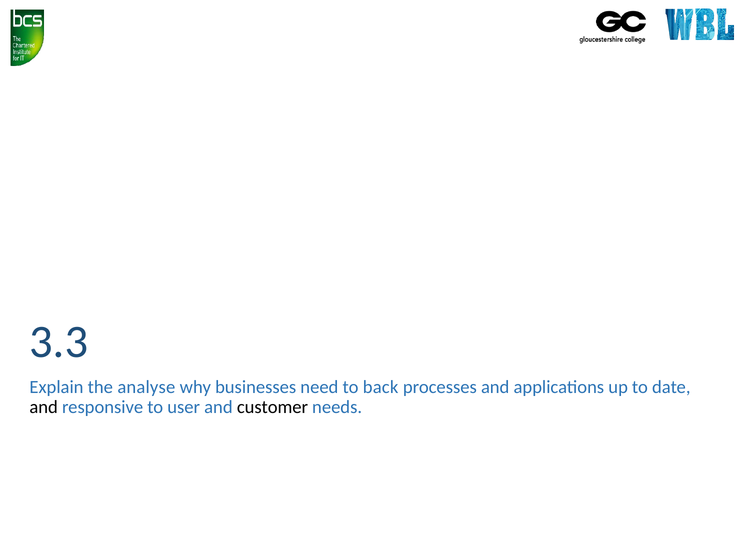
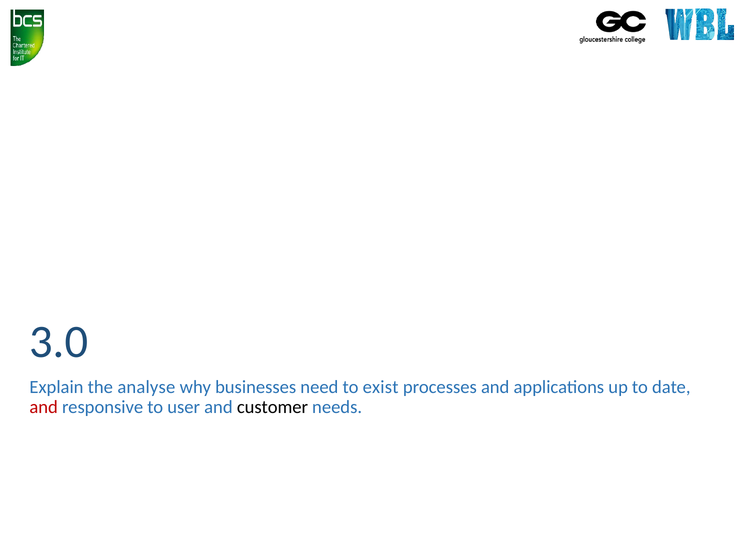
3.3: 3.3 -> 3.0 (59, 342)
back: back -> exist (381, 387)
and colour: black -> red (44, 407)
